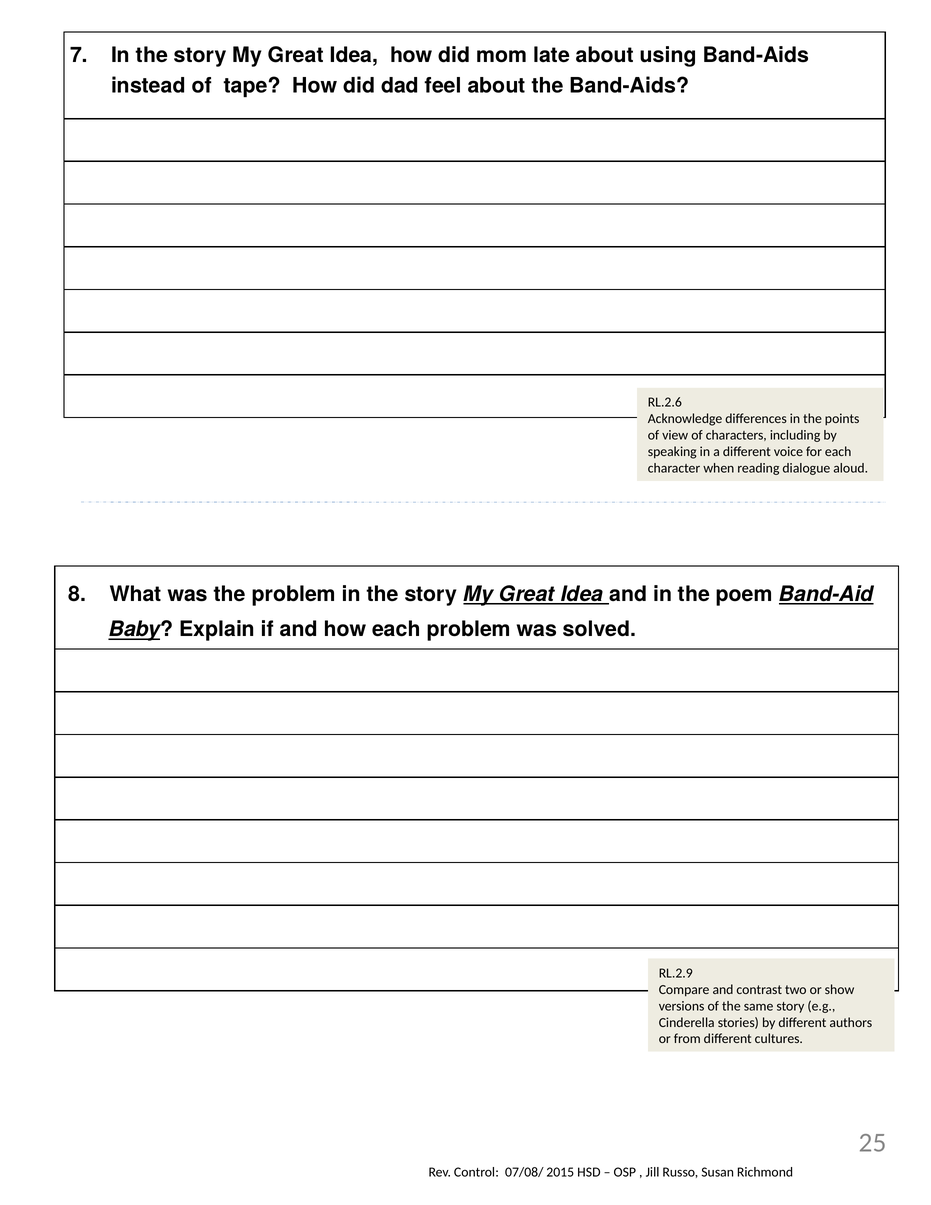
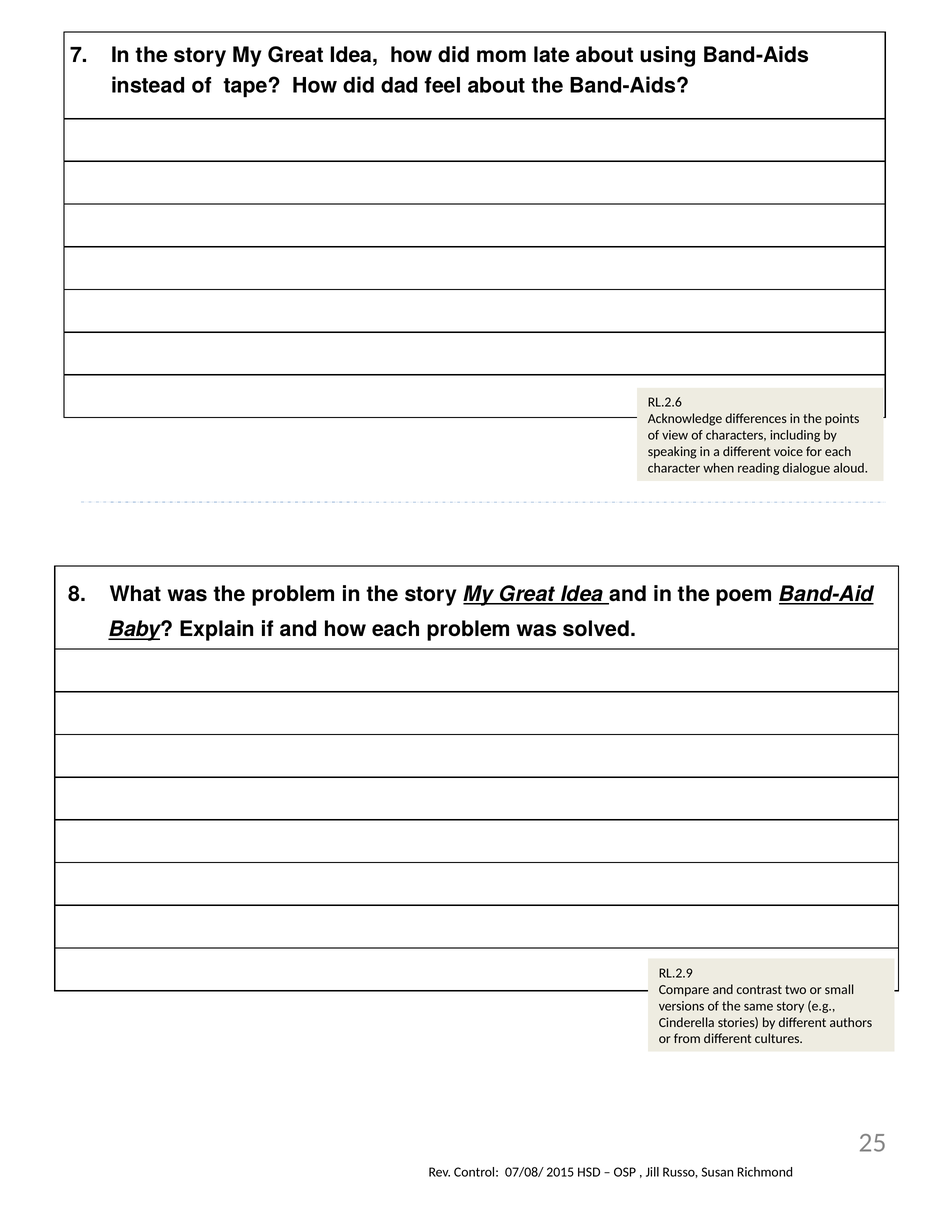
show: show -> small (839, 989)
